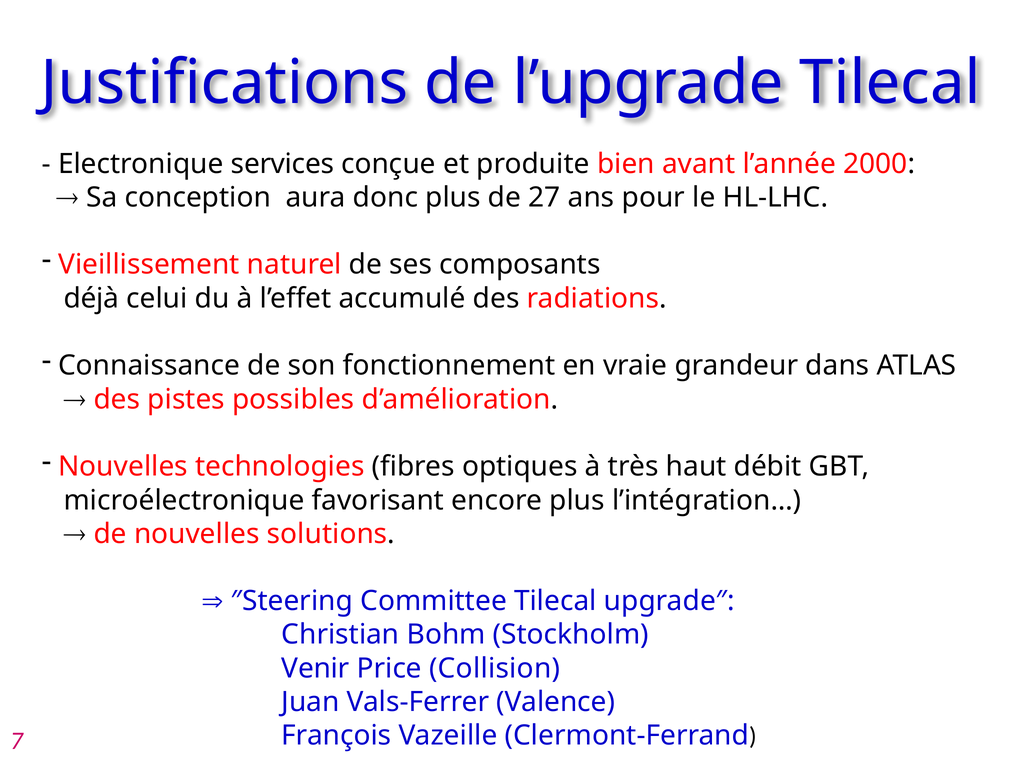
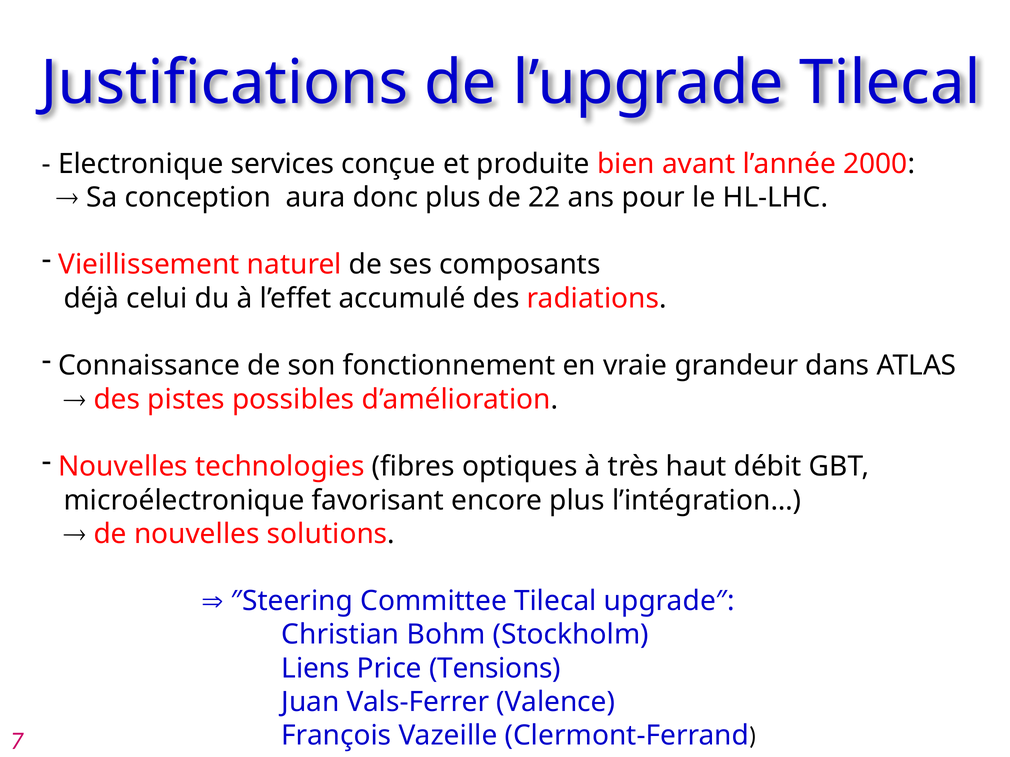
27: 27 -> 22 (544, 198)
Venir: Venir -> Liens (315, 669)
Collision: Collision -> Tensions (495, 669)
